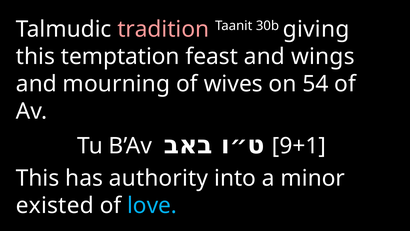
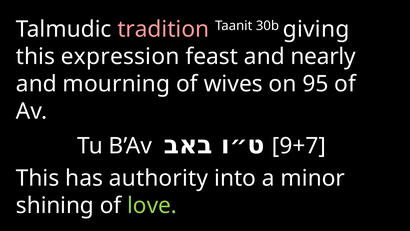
temptation: temptation -> expression (120, 57)
wings: wings -> nearly (323, 57)
54: 54 -> 95 (315, 84)
9+1: 9+1 -> 9+7 (299, 146)
existed: existed -> shining (55, 205)
love colour: light blue -> light green (152, 205)
